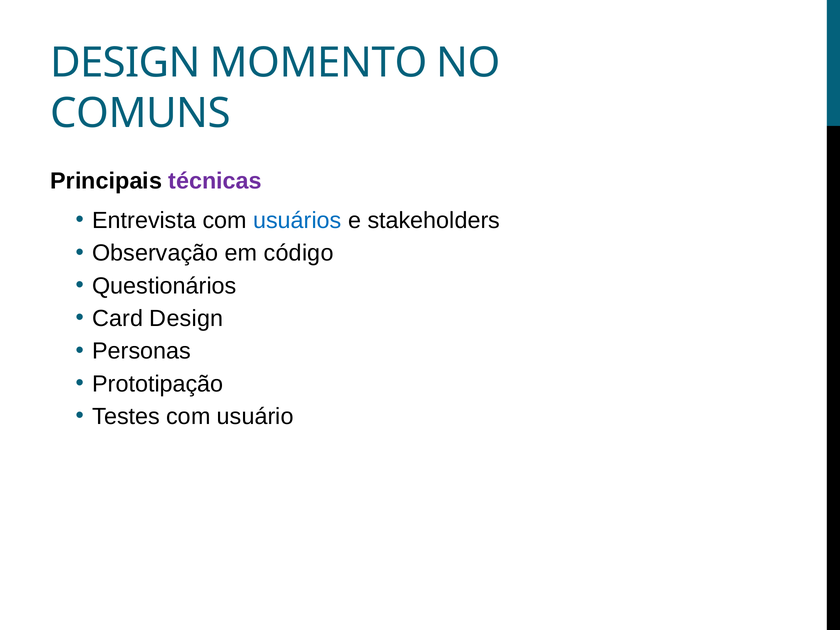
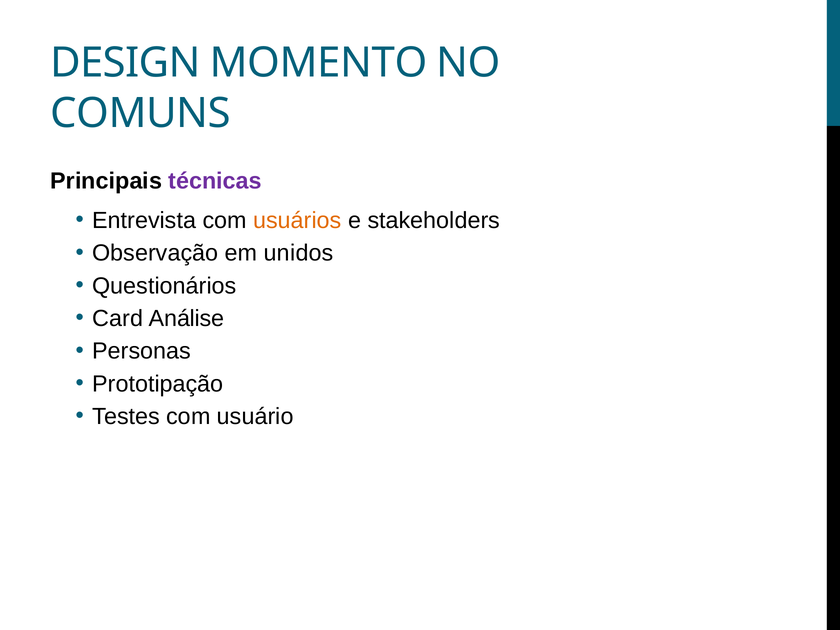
usuários colour: blue -> orange (297, 221)
código: código -> unidos (299, 253)
Card Design: Design -> Análise (187, 319)
